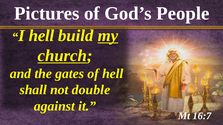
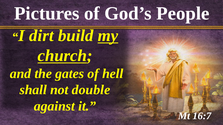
I hell: hell -> dirt (41, 36)
